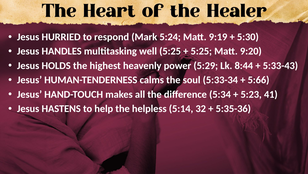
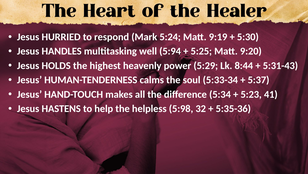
well 5:25: 5:25 -> 5:94 (170, 51)
5:33-43: 5:33-43 -> 5:31-43 (280, 65)
5:66: 5:66 -> 5:37 (259, 80)
5:14: 5:14 -> 5:98 (181, 108)
